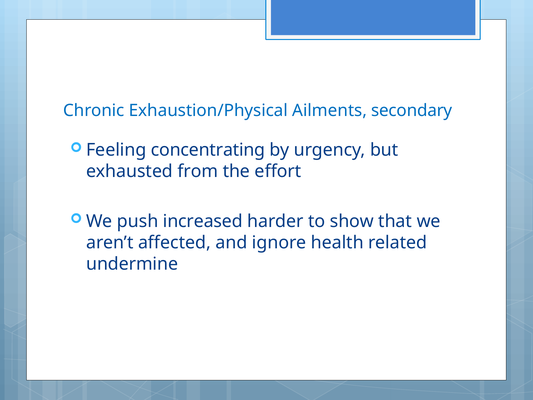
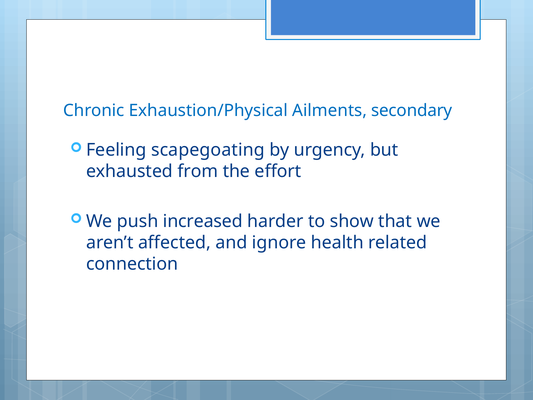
concentrating: concentrating -> scapegoating (208, 150)
undermine: undermine -> connection (132, 264)
